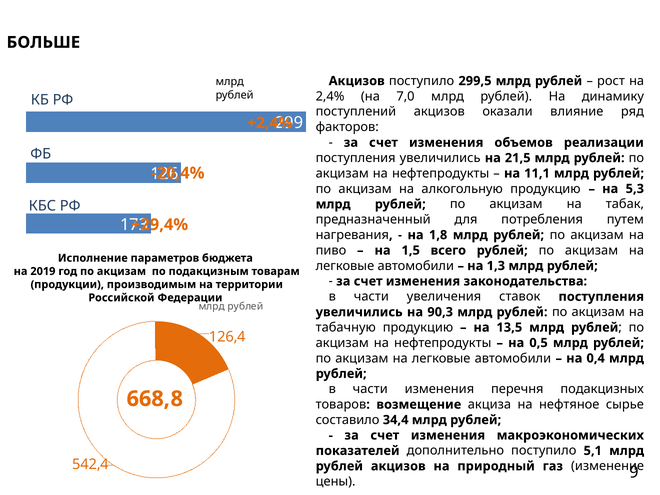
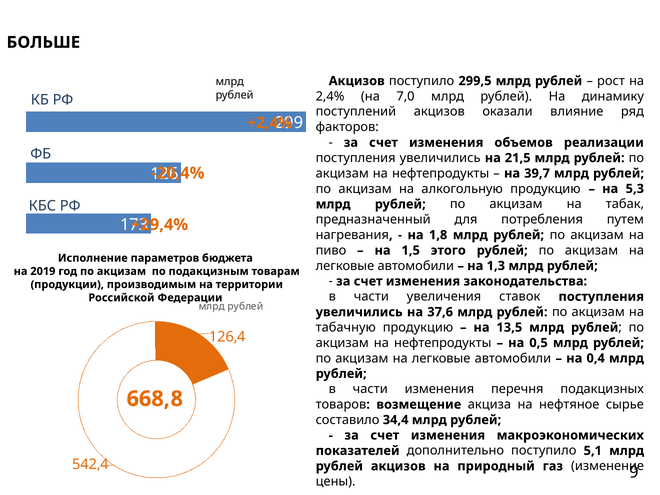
11,1: 11,1 -> 39,7 (537, 173)
всего: всего -> этого (448, 250)
90,3: 90,3 -> 37,6 (440, 312)
